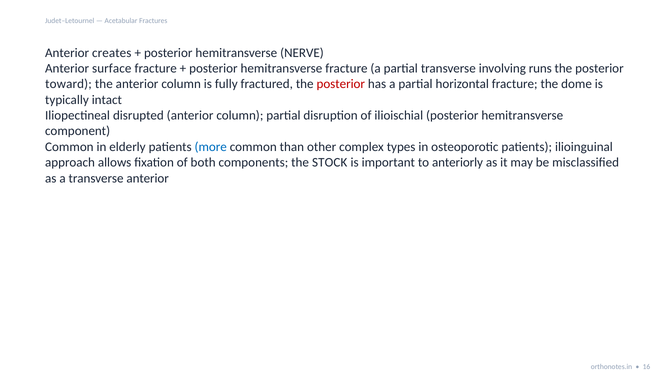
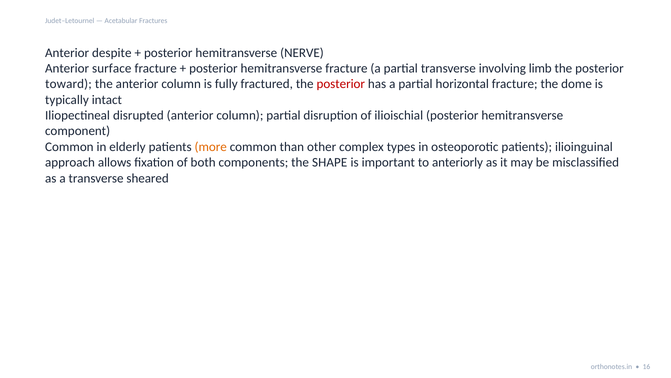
creates: creates -> despite (112, 53)
runs: runs -> limb (540, 68)
more colour: blue -> orange (211, 147)
STOCK: STOCK -> SHAPE (330, 162)
transverse anterior: anterior -> sheared (148, 178)
